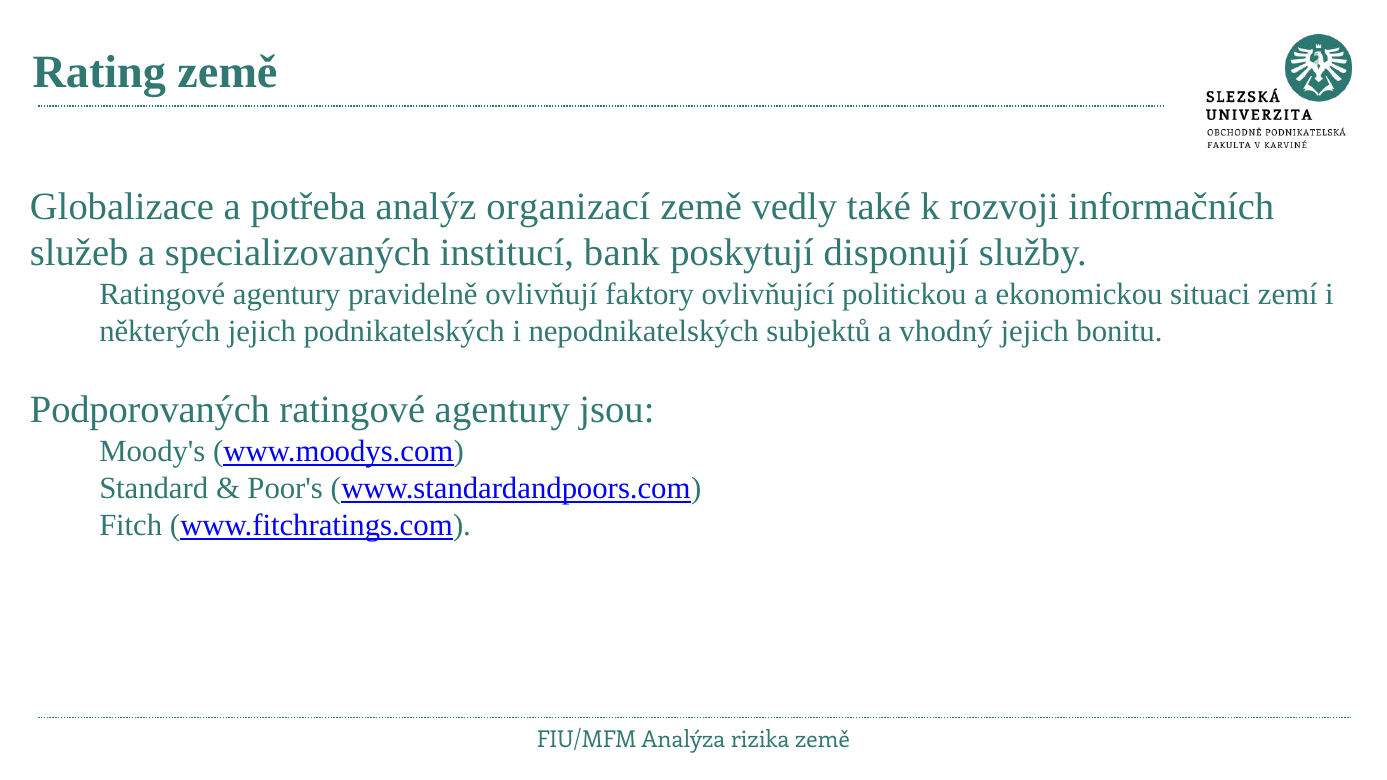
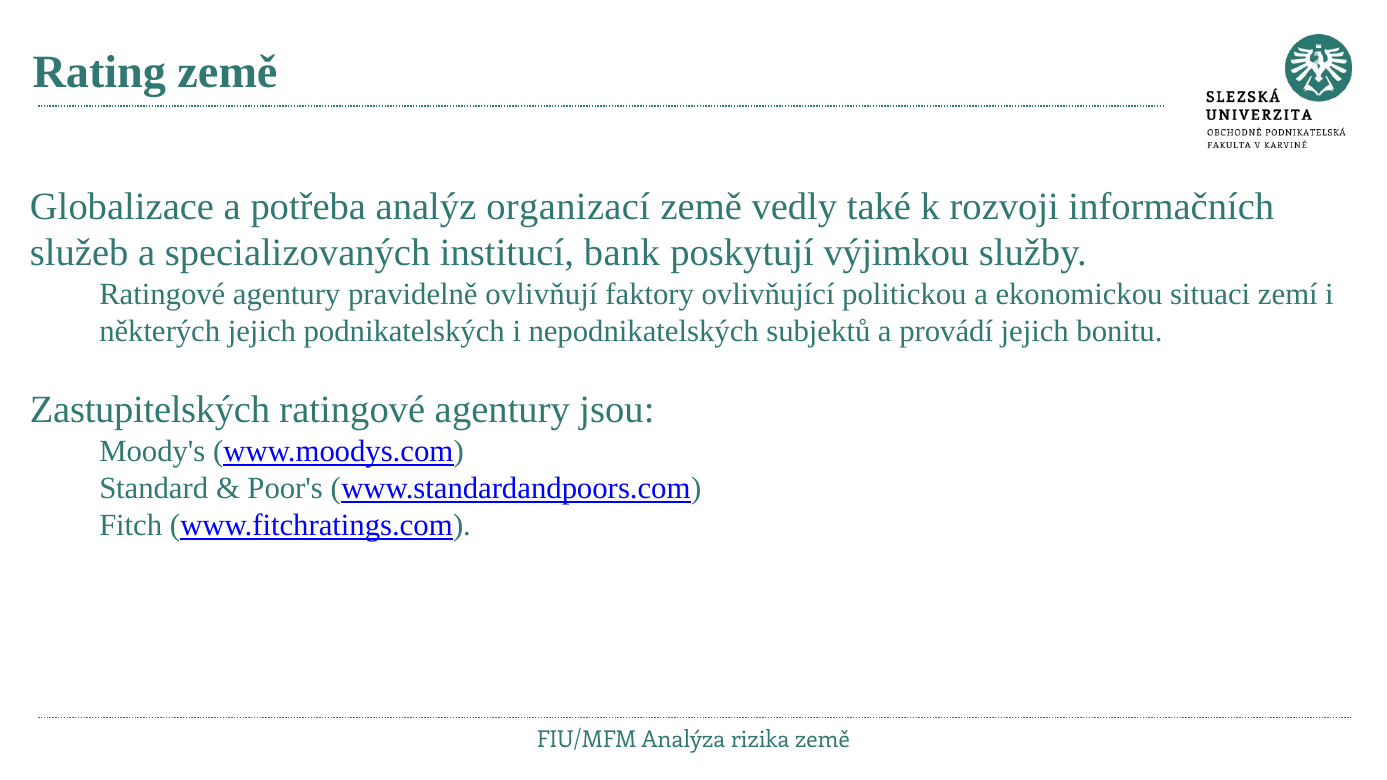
disponují: disponují -> výjimkou (896, 253)
vhodný: vhodný -> provádí (946, 331)
Podporovaných: Podporovaných -> Zastupitelských (150, 410)
